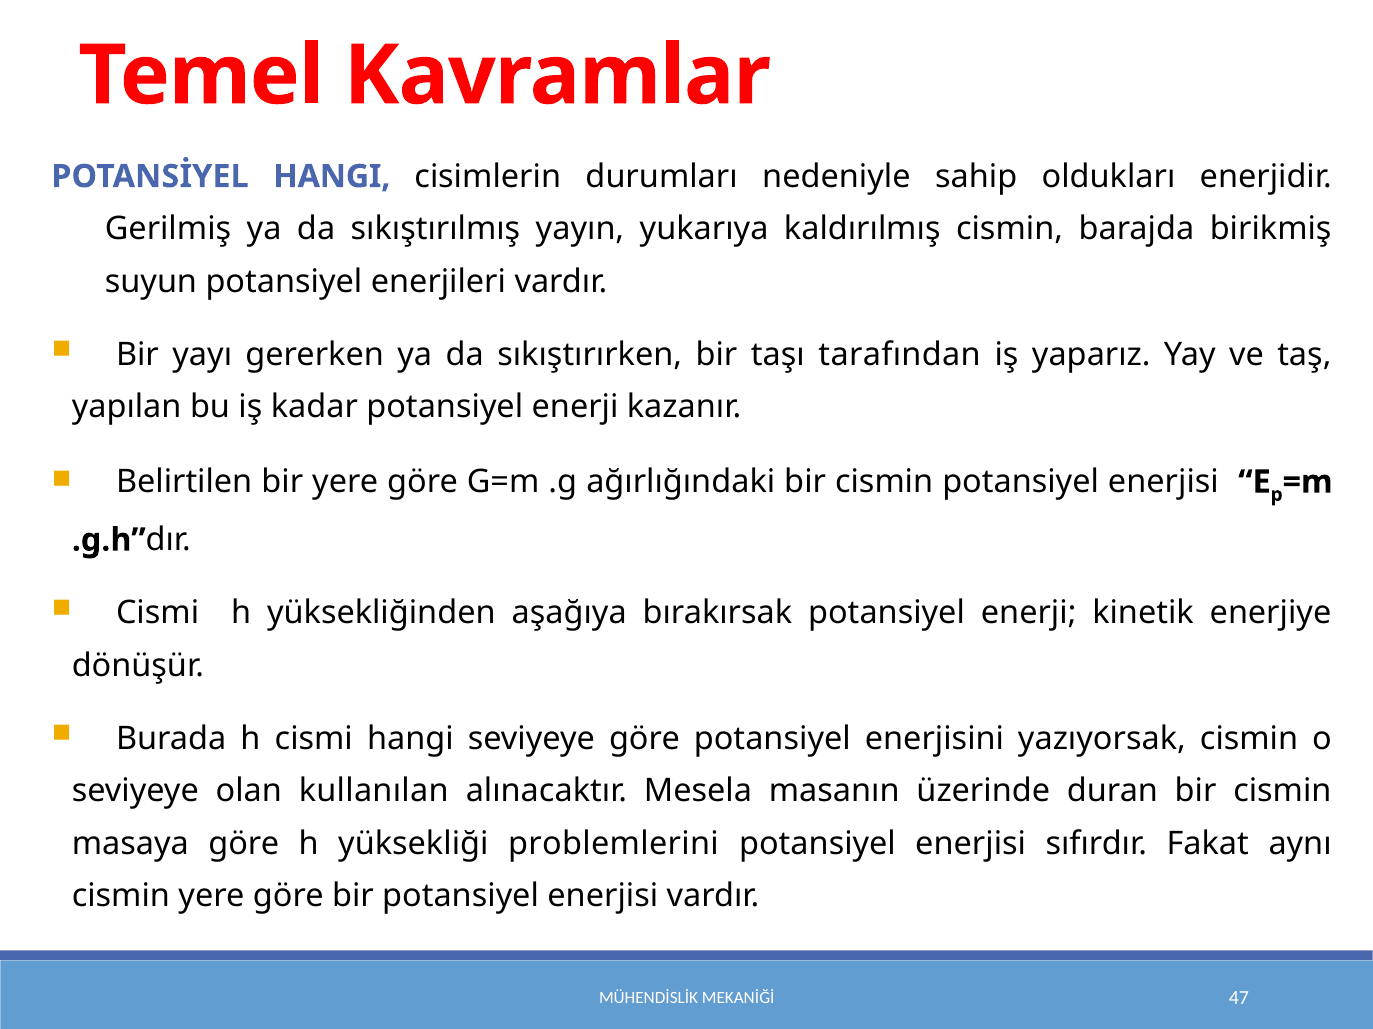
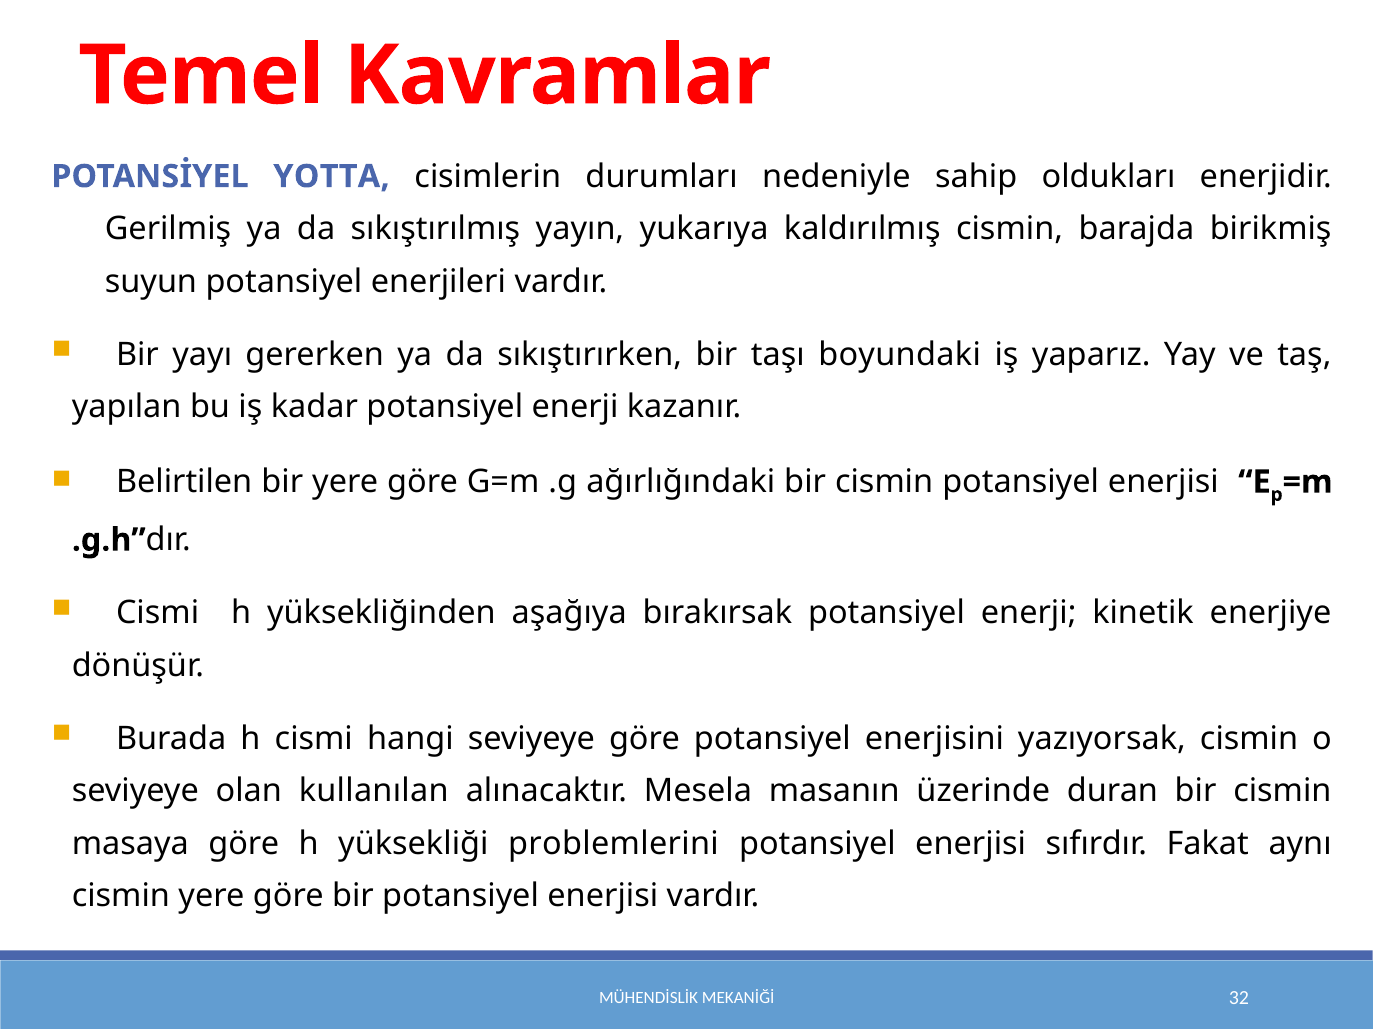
POTANSİYEL HANGI: HANGI -> YOTTA (331, 177)
tarafından: tarafından -> boyundaki (900, 355)
47: 47 -> 32 (1239, 999)
